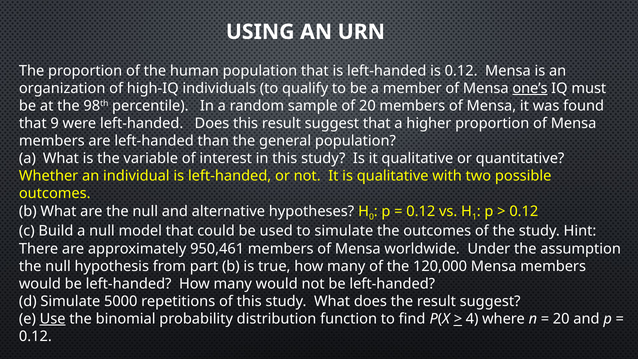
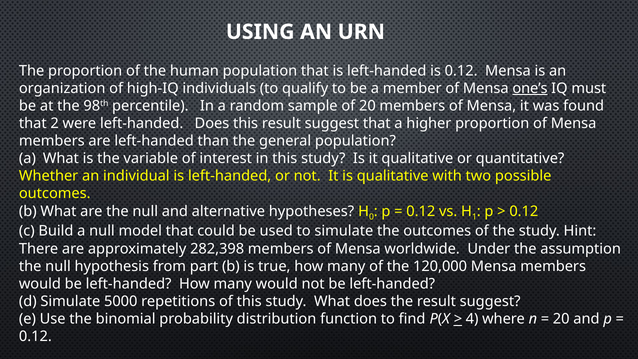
9: 9 -> 2 (55, 123)
950,461: 950,461 -> 282,398 (217, 249)
Use underline: present -> none (53, 319)
